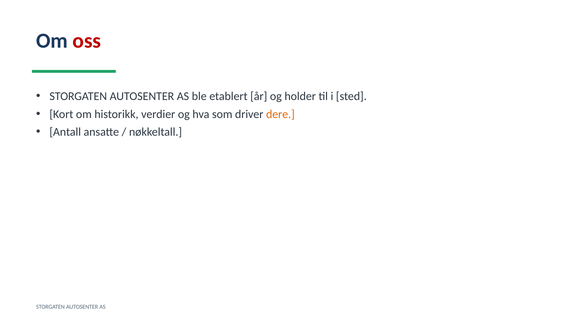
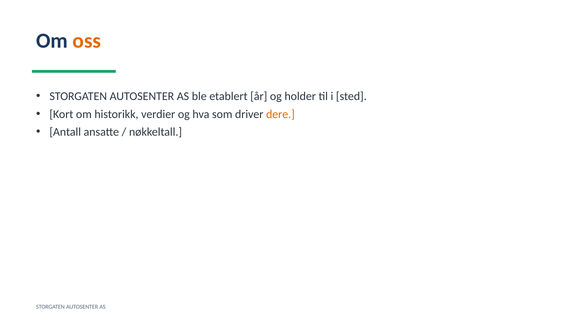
oss colour: red -> orange (87, 41)
